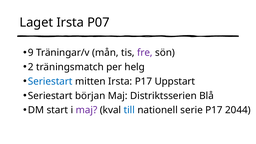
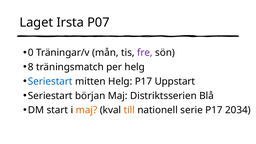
9: 9 -> 0 (31, 53)
2: 2 -> 8 (31, 67)
mitten Irsta: Irsta -> Helg (120, 81)
maj colour: purple -> orange (86, 110)
till colour: blue -> orange (129, 110)
2044: 2044 -> 2034 (238, 110)
